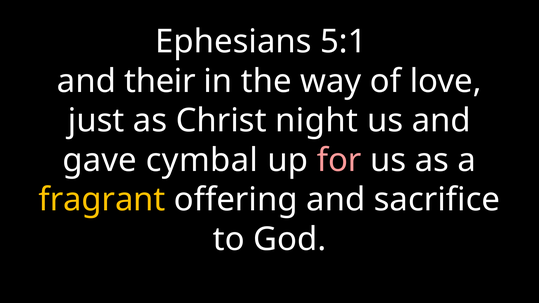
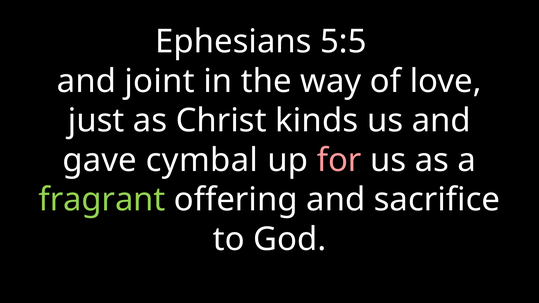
5:1: 5:1 -> 5:5 (343, 42)
their: their -> joint (160, 81)
night: night -> kinds (317, 121)
fragrant colour: yellow -> light green (102, 200)
